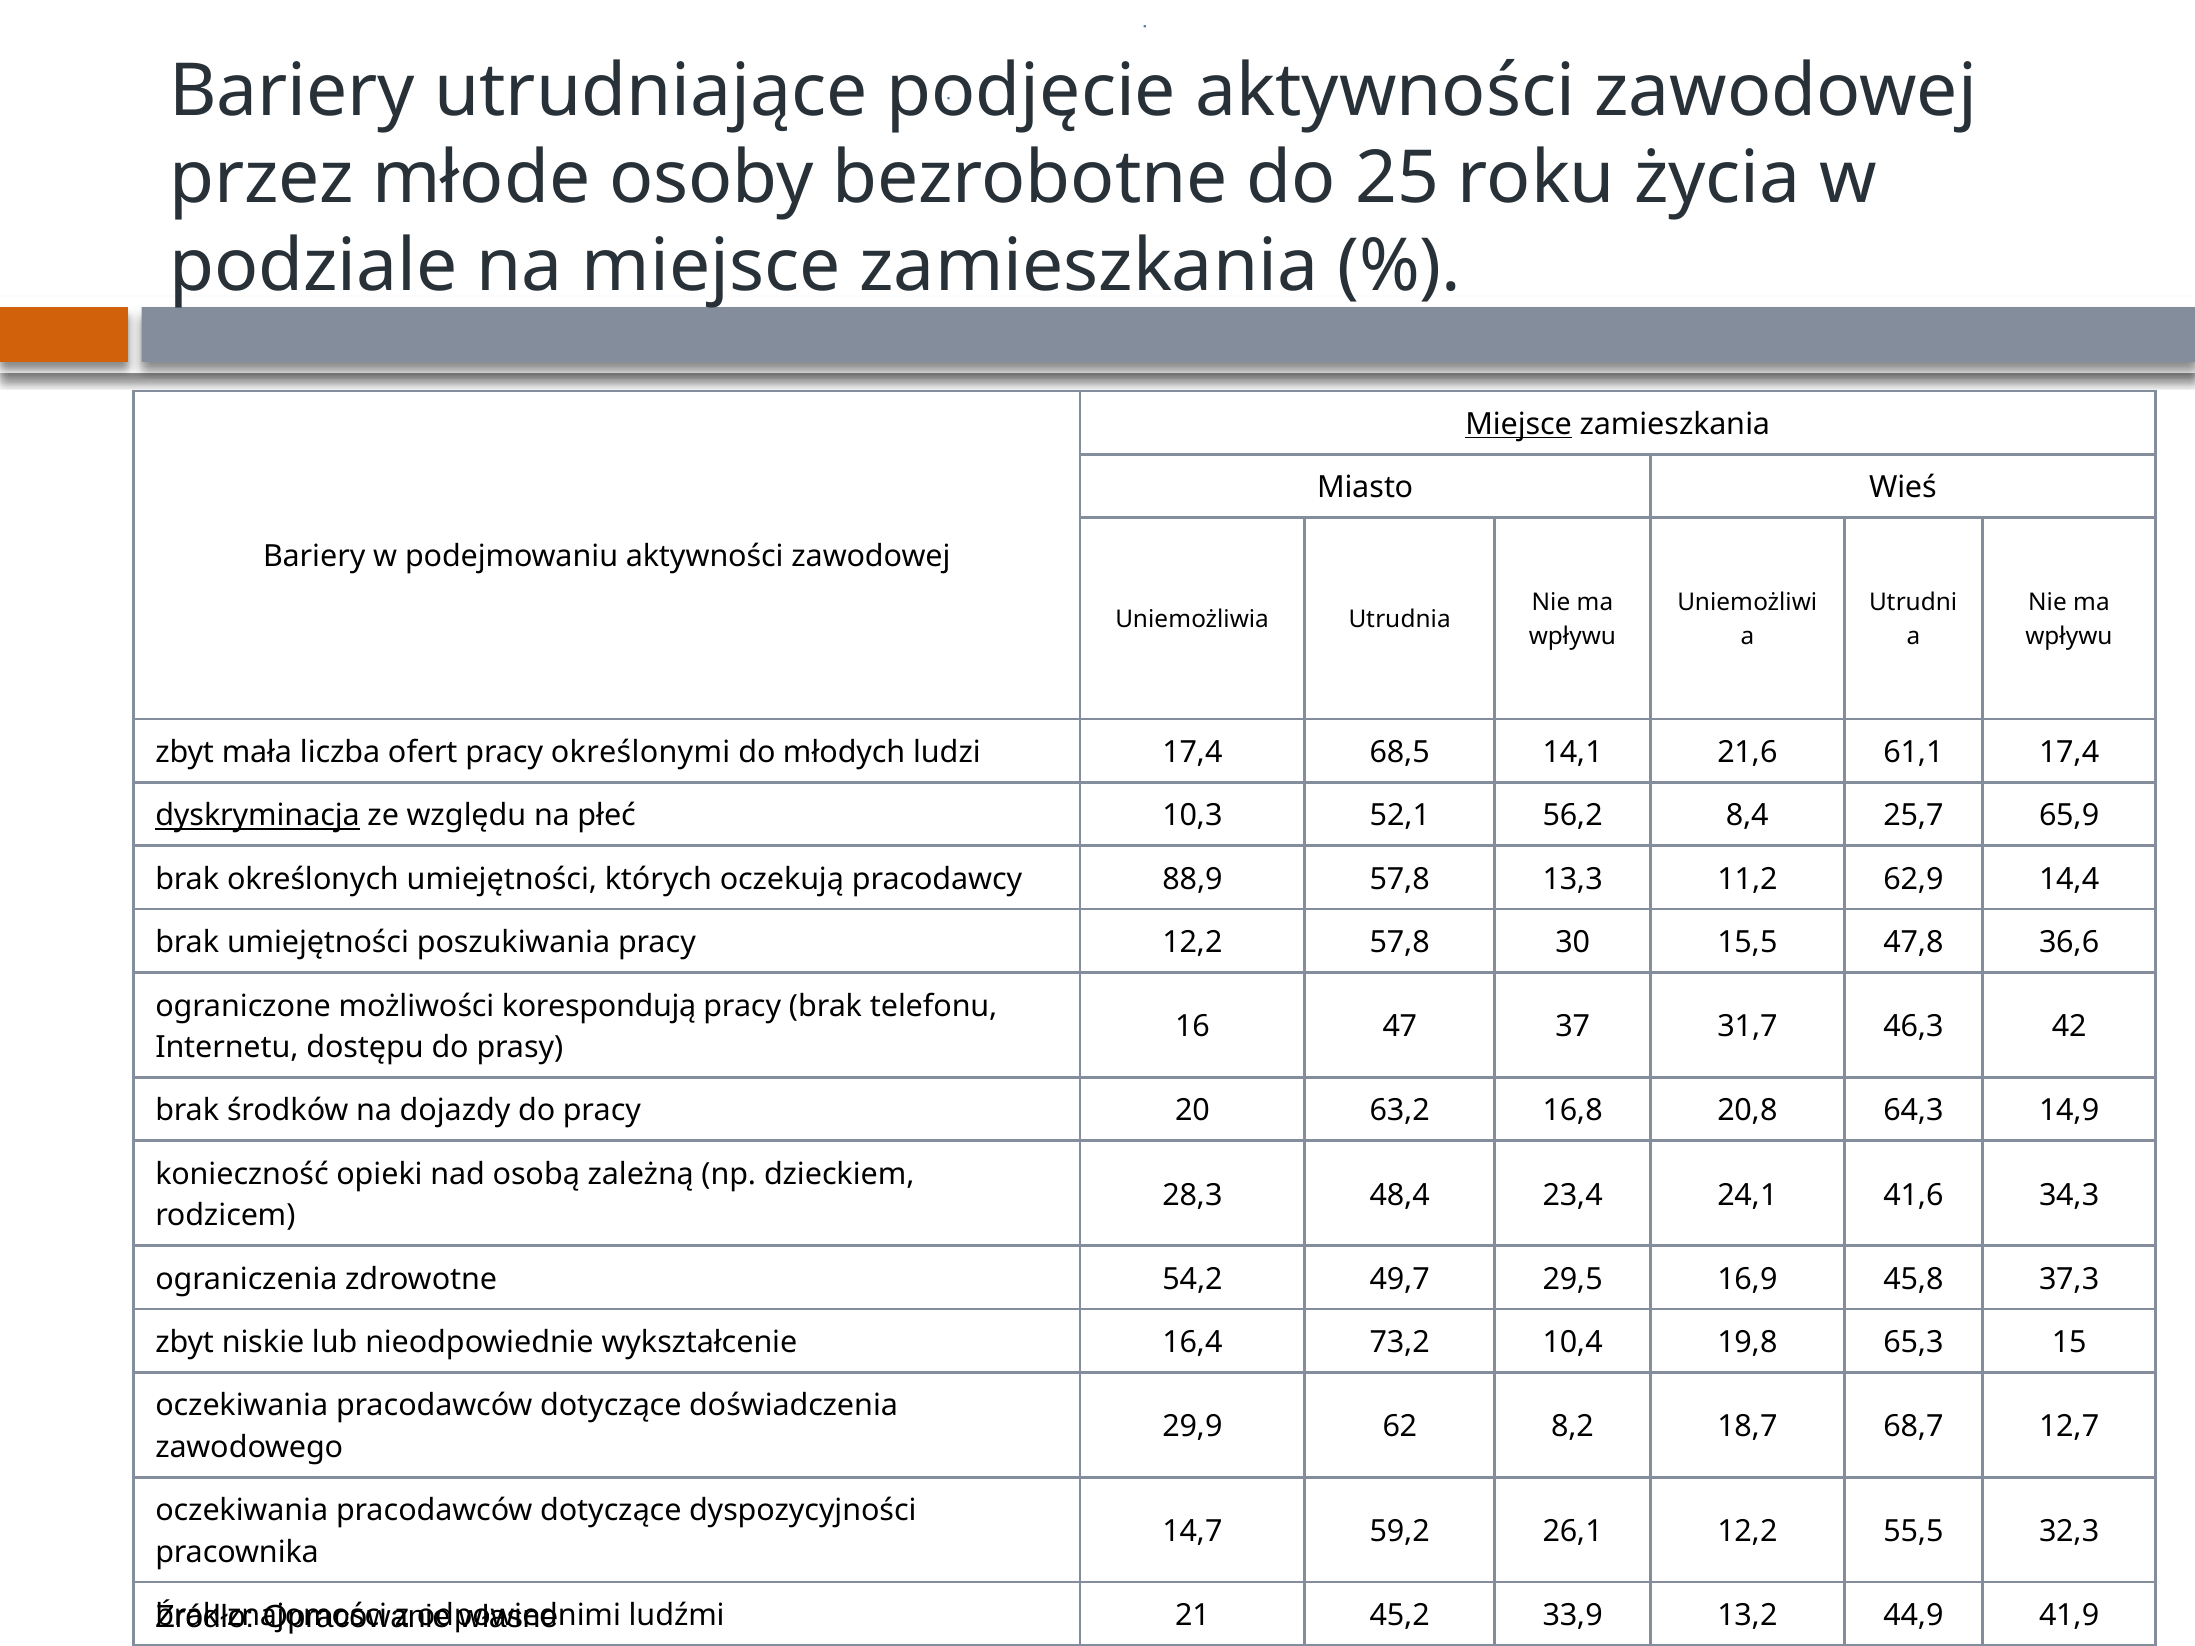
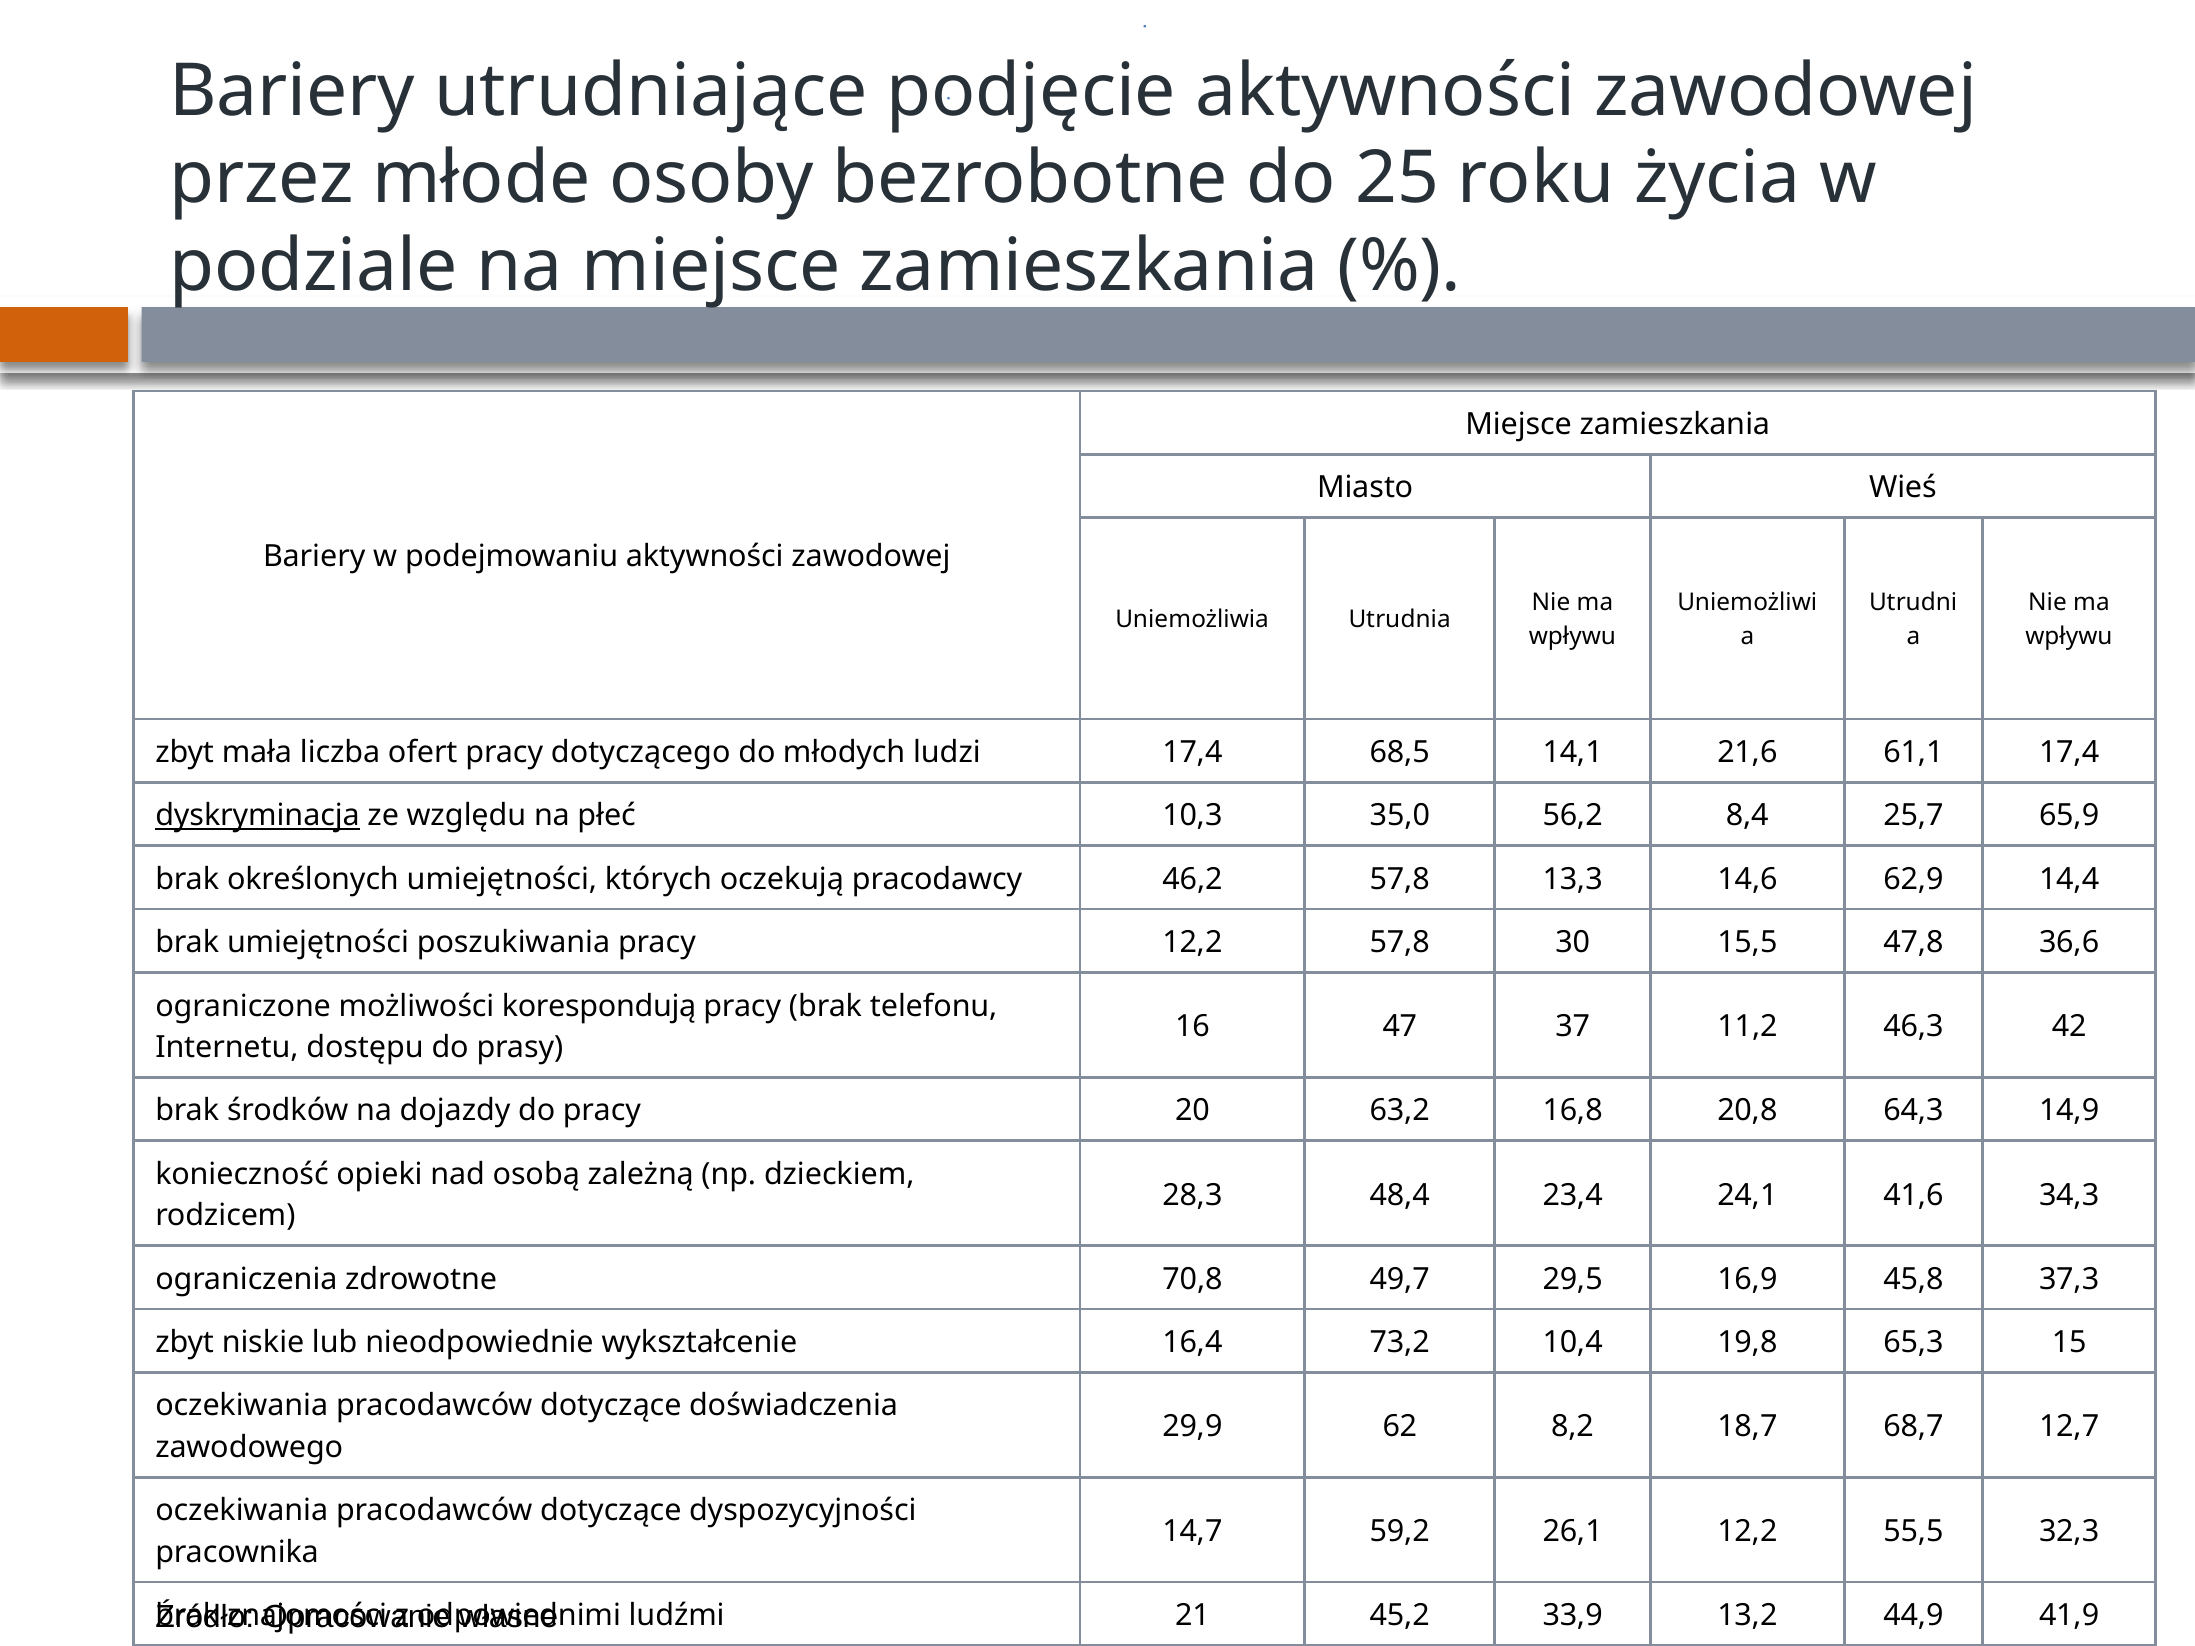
Miejsce underline: present -> none (1519, 424)
określonymi: określonymi -> dotyczącego (641, 752)
52,1: 52,1 -> 35,0 (1400, 816)
88,9: 88,9 -> 46,2 (1192, 879)
11,2: 11,2 -> 14,6 (1747, 879)
31,7: 31,7 -> 11,2 (1747, 1027)
54,2: 54,2 -> 70,8 (1192, 1279)
